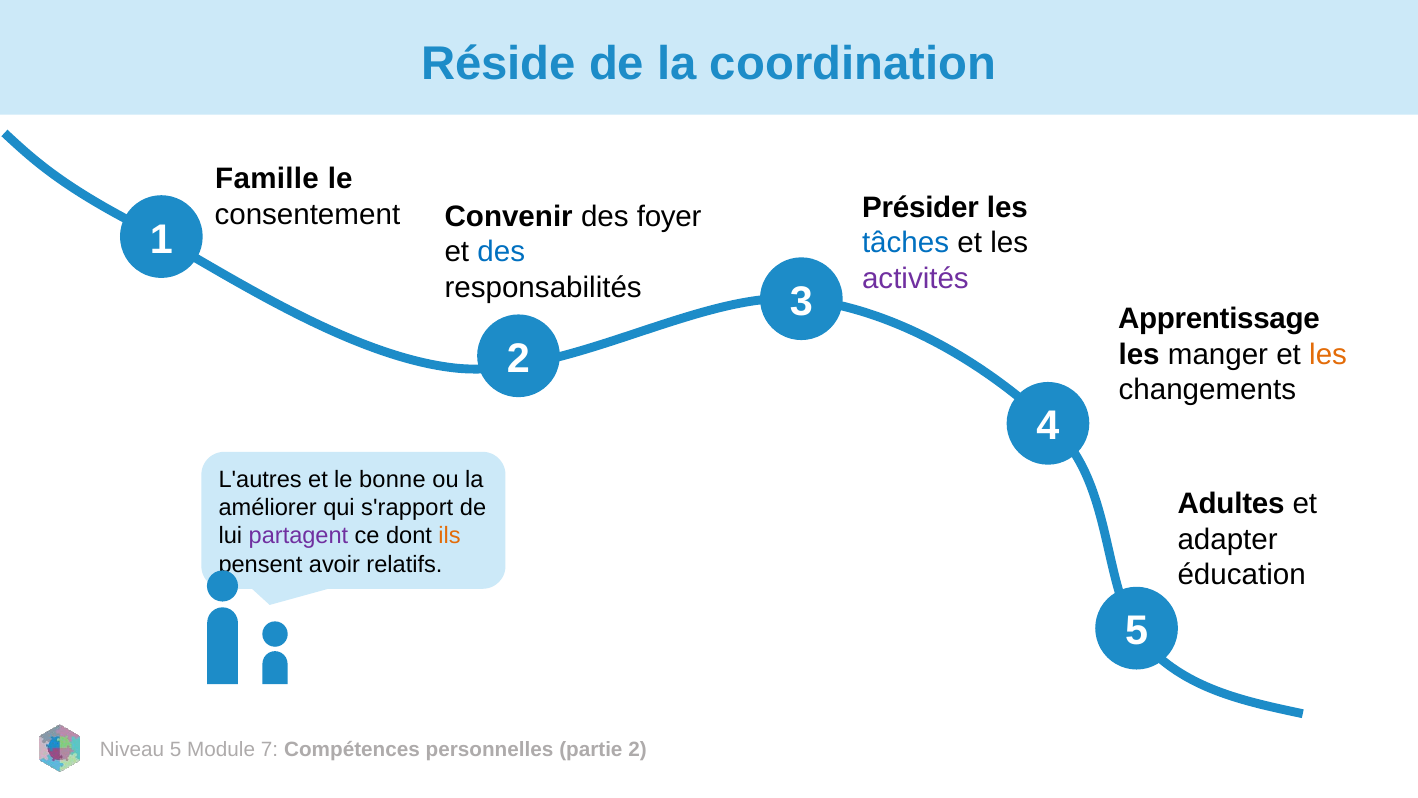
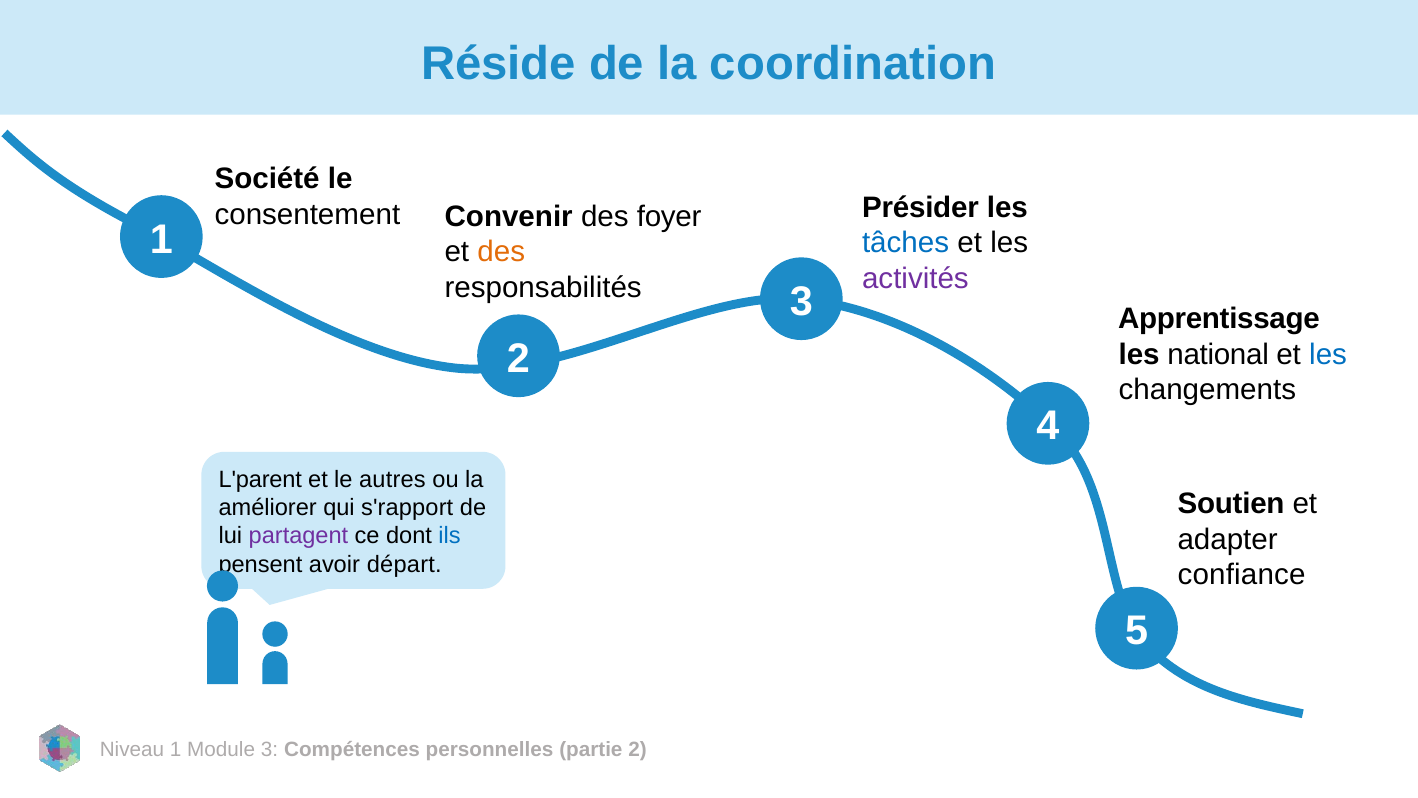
Famille: Famille -> Société (267, 179)
des colour: blue -> orange (501, 252)
manger: manger -> national (1218, 354)
les colour: orange -> blue (1328, 354)
L'autres: L'autres -> L'parent (260, 479)
bonne: bonne -> autres (392, 479)
Adultes: Adultes -> Soutien (1231, 504)
ils colour: orange -> blue (450, 536)
relatifs: relatifs -> départ (404, 564)
éducation: éducation -> confiance (1242, 575)
5: 5 -> 1 (176, 749)
7: 7 -> 3 (270, 749)
